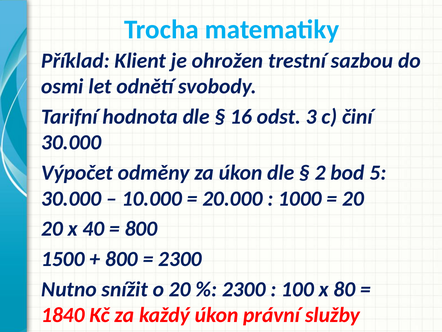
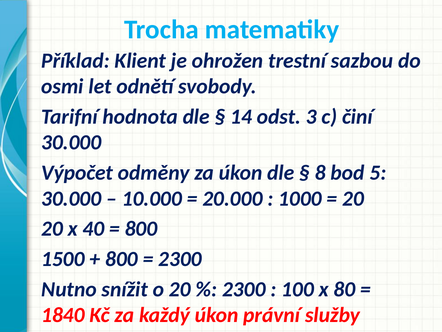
16: 16 -> 14 (241, 117)
2: 2 -> 8 (320, 173)
